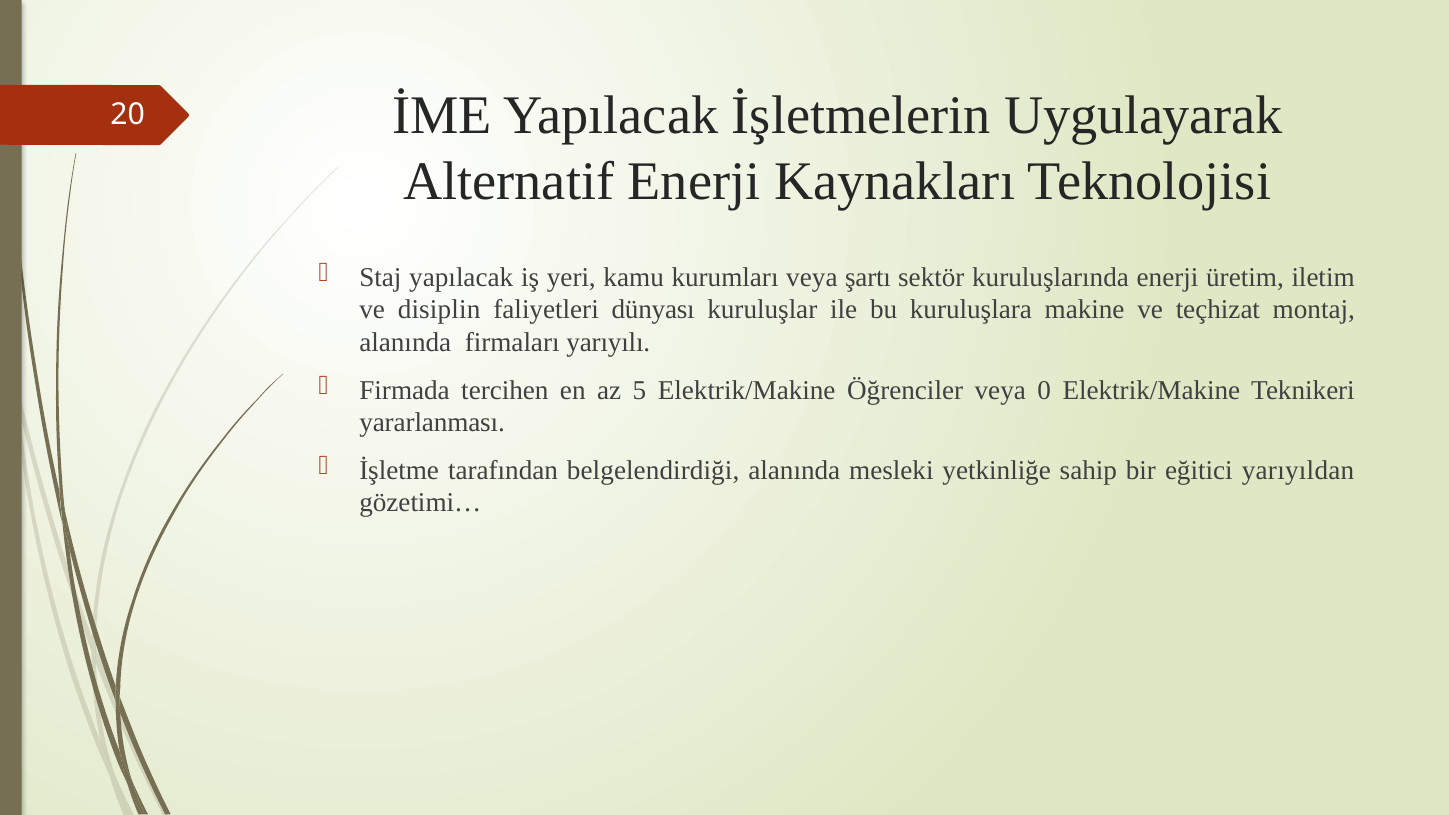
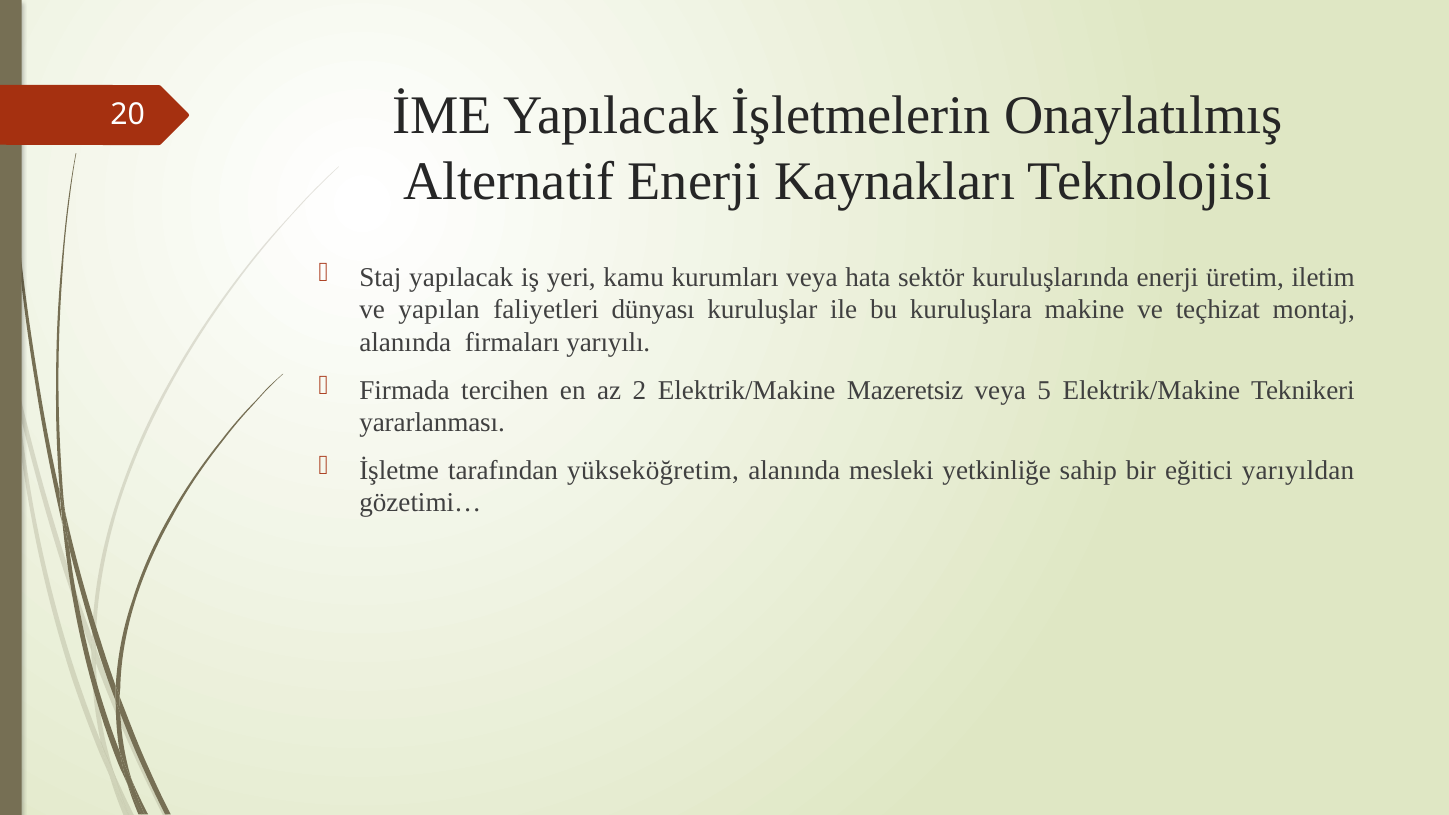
Uygulayarak: Uygulayarak -> Onaylatılmış (1144, 116)
şartı: şartı -> hata (868, 277)
disiplin: disiplin -> yapılan (439, 310)
5: 5 -> 2 (639, 390)
Öğrenciler: Öğrenciler -> Mazeretsiz (905, 390)
0: 0 -> 5 (1044, 390)
belgelendirdiği: belgelendirdiği -> yükseköğretim (653, 470)
